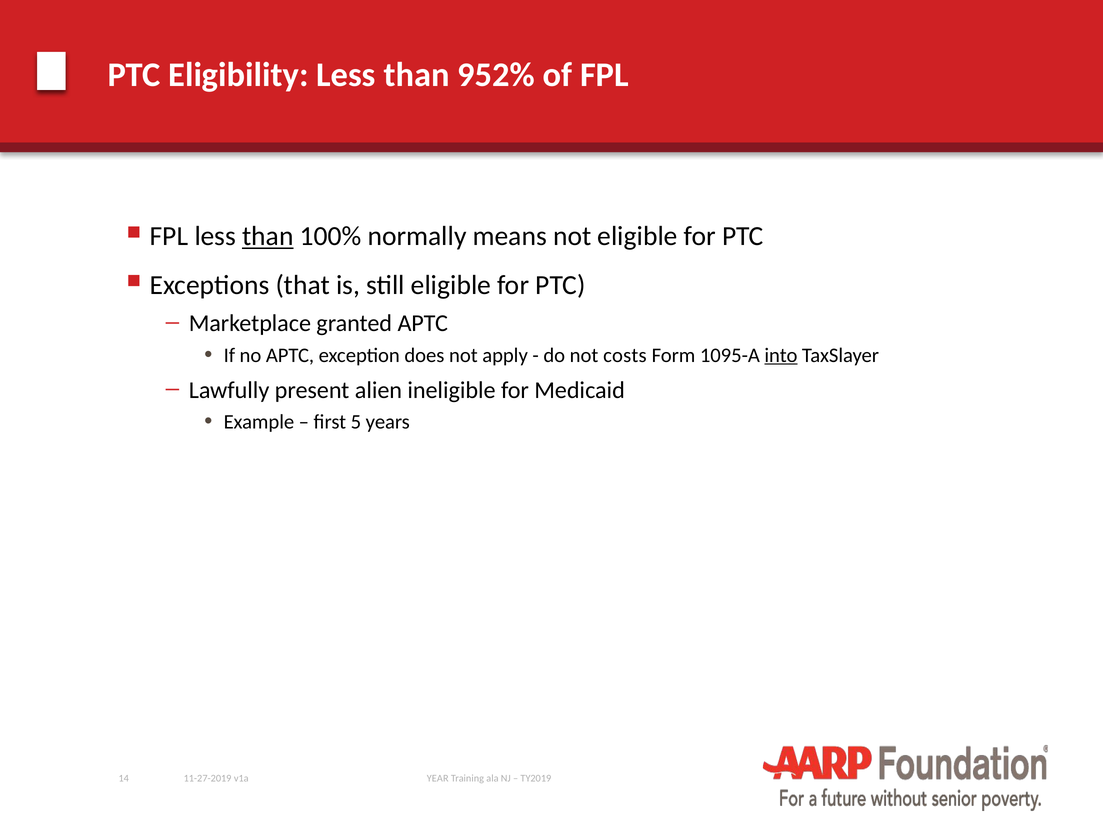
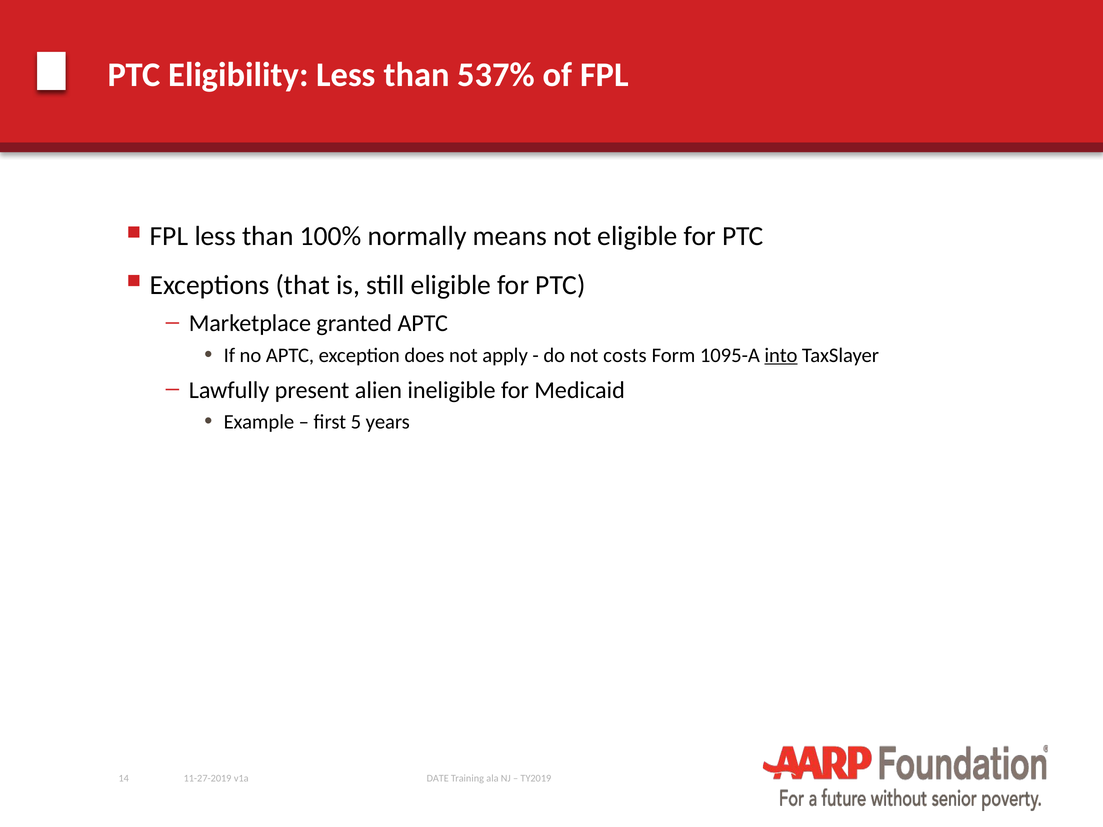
952%: 952% -> 537% (496, 75)
than underline: present -> none (268, 236)
YEAR: YEAR -> DATE (438, 778)
